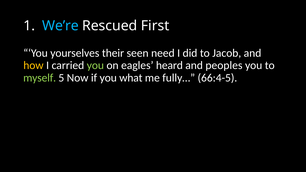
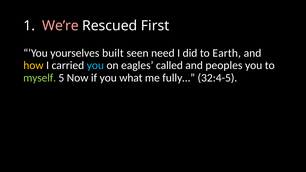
We’re colour: light blue -> pink (60, 26)
their: their -> built (113, 53)
Jacob: Jacob -> Earth (227, 53)
you colour: light green -> light blue (95, 65)
heard: heard -> called (169, 65)
66:4-5: 66:4-5 -> 32:4-5 (217, 78)
